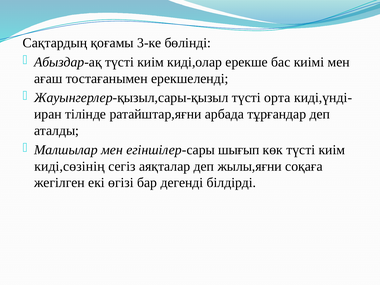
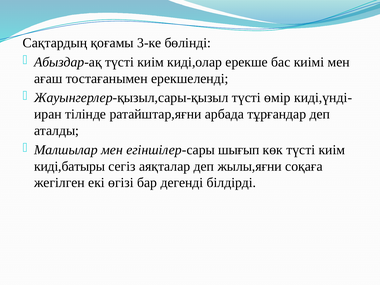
орта: орта -> өмір (277, 98)
киді,сөзінің: киді,сөзінің -> киді,батыры (70, 166)
